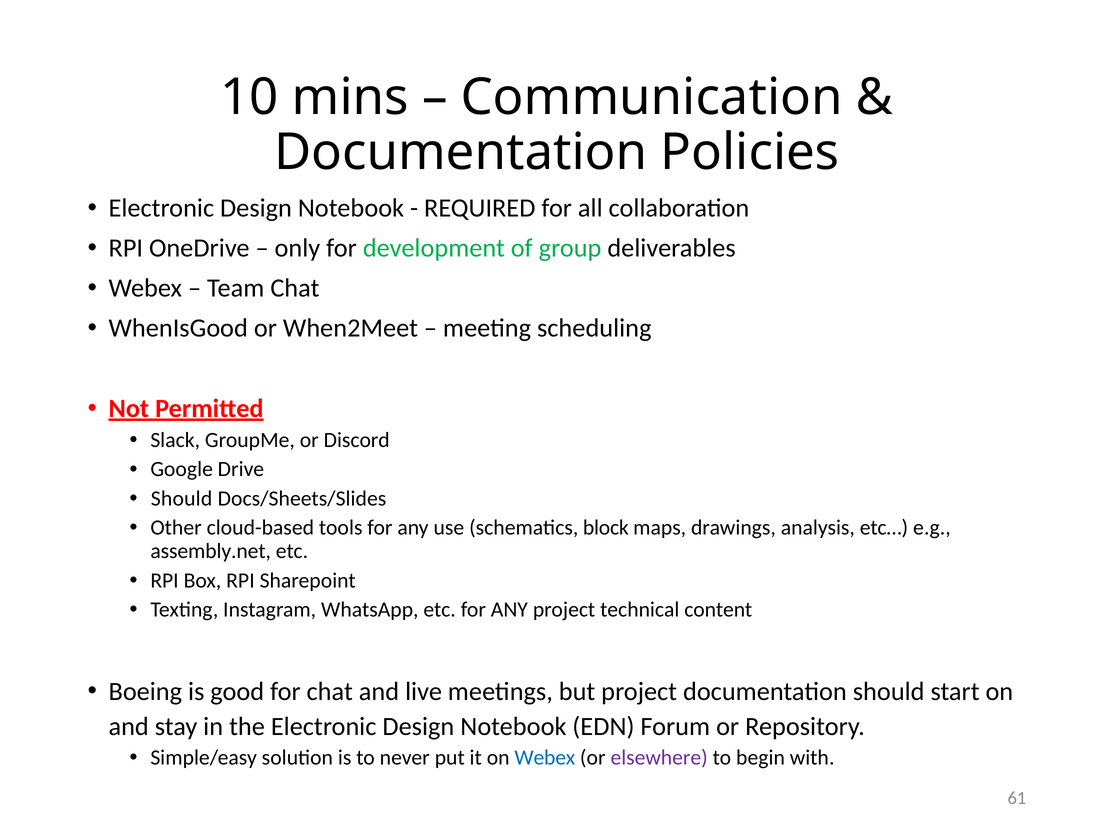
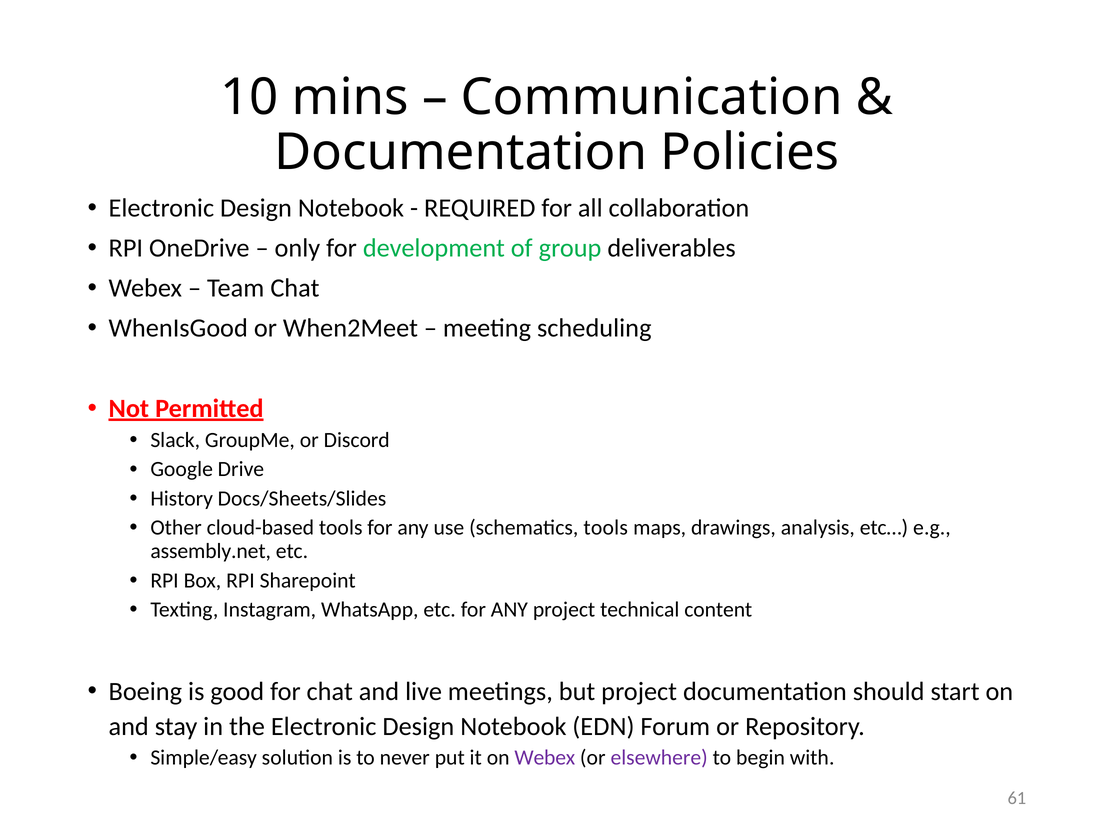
Should: Should -> History (182, 498)
schematics block: block -> tools (606, 527)
Webex colour: blue -> purple (545, 757)
